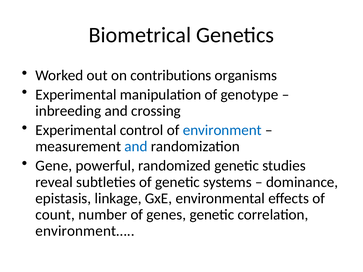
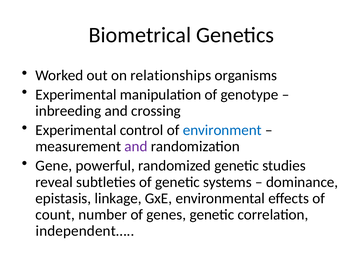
contributions: contributions -> relationships (171, 75)
and colour: blue -> purple (136, 147)
environment…: environment… -> independent… (85, 231)
